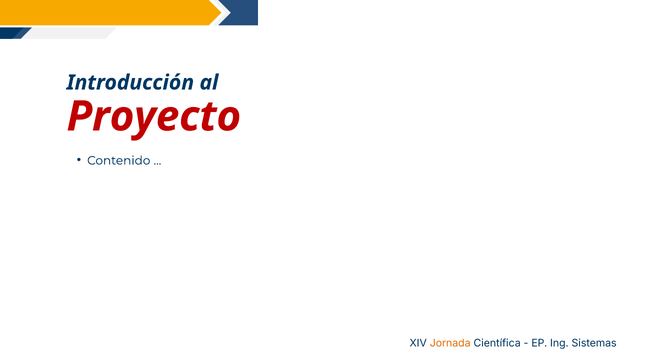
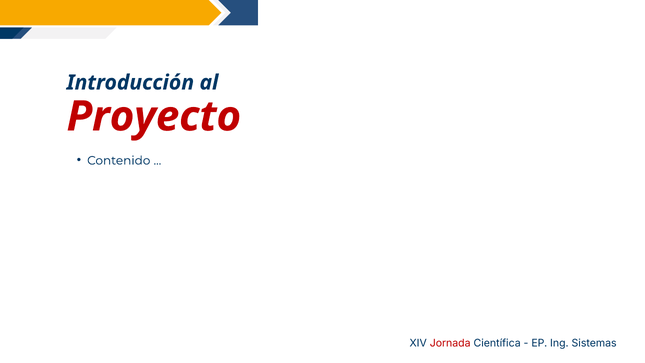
Jornada colour: orange -> red (450, 343)
